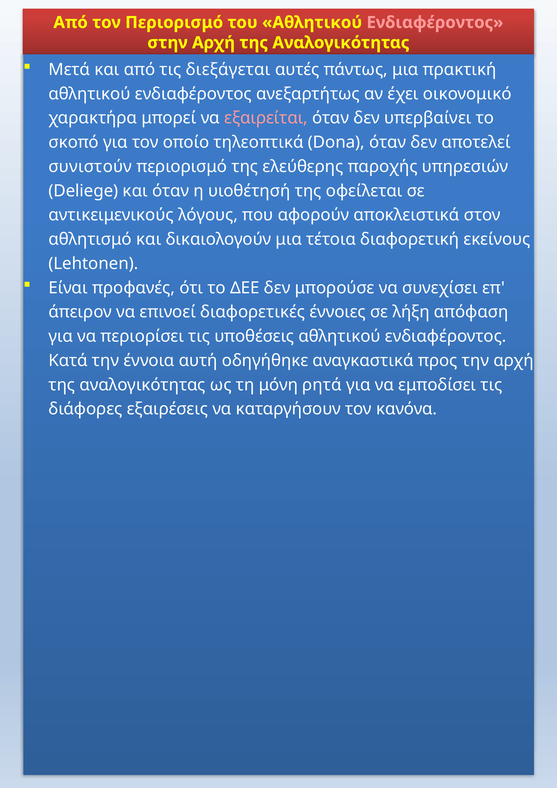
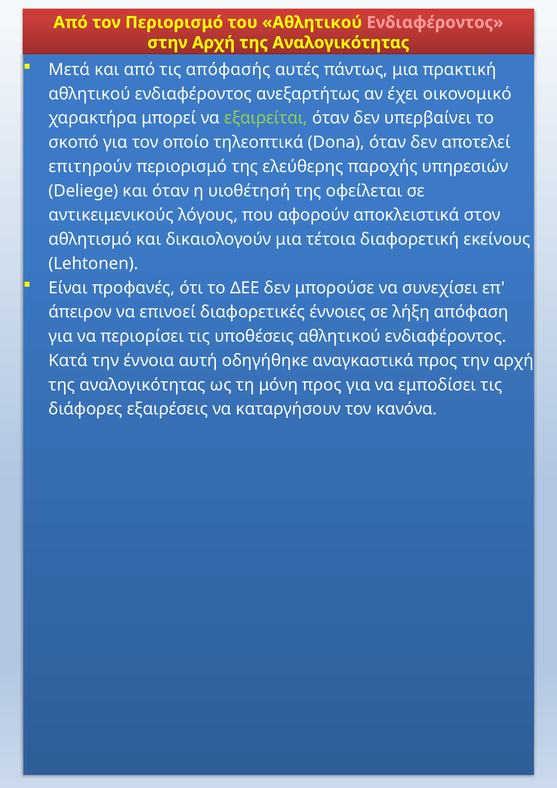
διεξάγεται: διεξάγεται -> απόφασής (228, 70)
εξαιρείται colour: pink -> light green (266, 118)
συνιστούν: συνιστούν -> επιτηρούν (90, 167)
μόνη ρητά: ρητά -> προς (322, 385)
